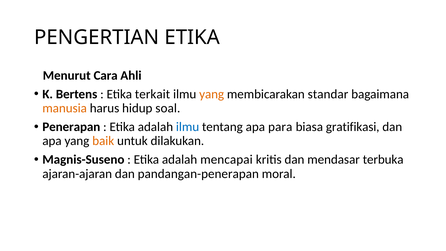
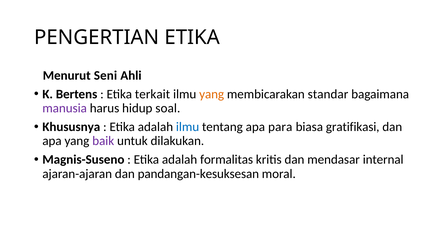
Cara: Cara -> Seni (105, 75)
manusia colour: orange -> purple (65, 108)
Penerapan: Penerapan -> Khususnya (71, 127)
baik colour: orange -> purple (103, 141)
mencapai: mencapai -> formalitas (227, 160)
terbuka: terbuka -> internal (383, 160)
pandangan-penerapan: pandangan-penerapan -> pandangan-kesuksesan (198, 174)
